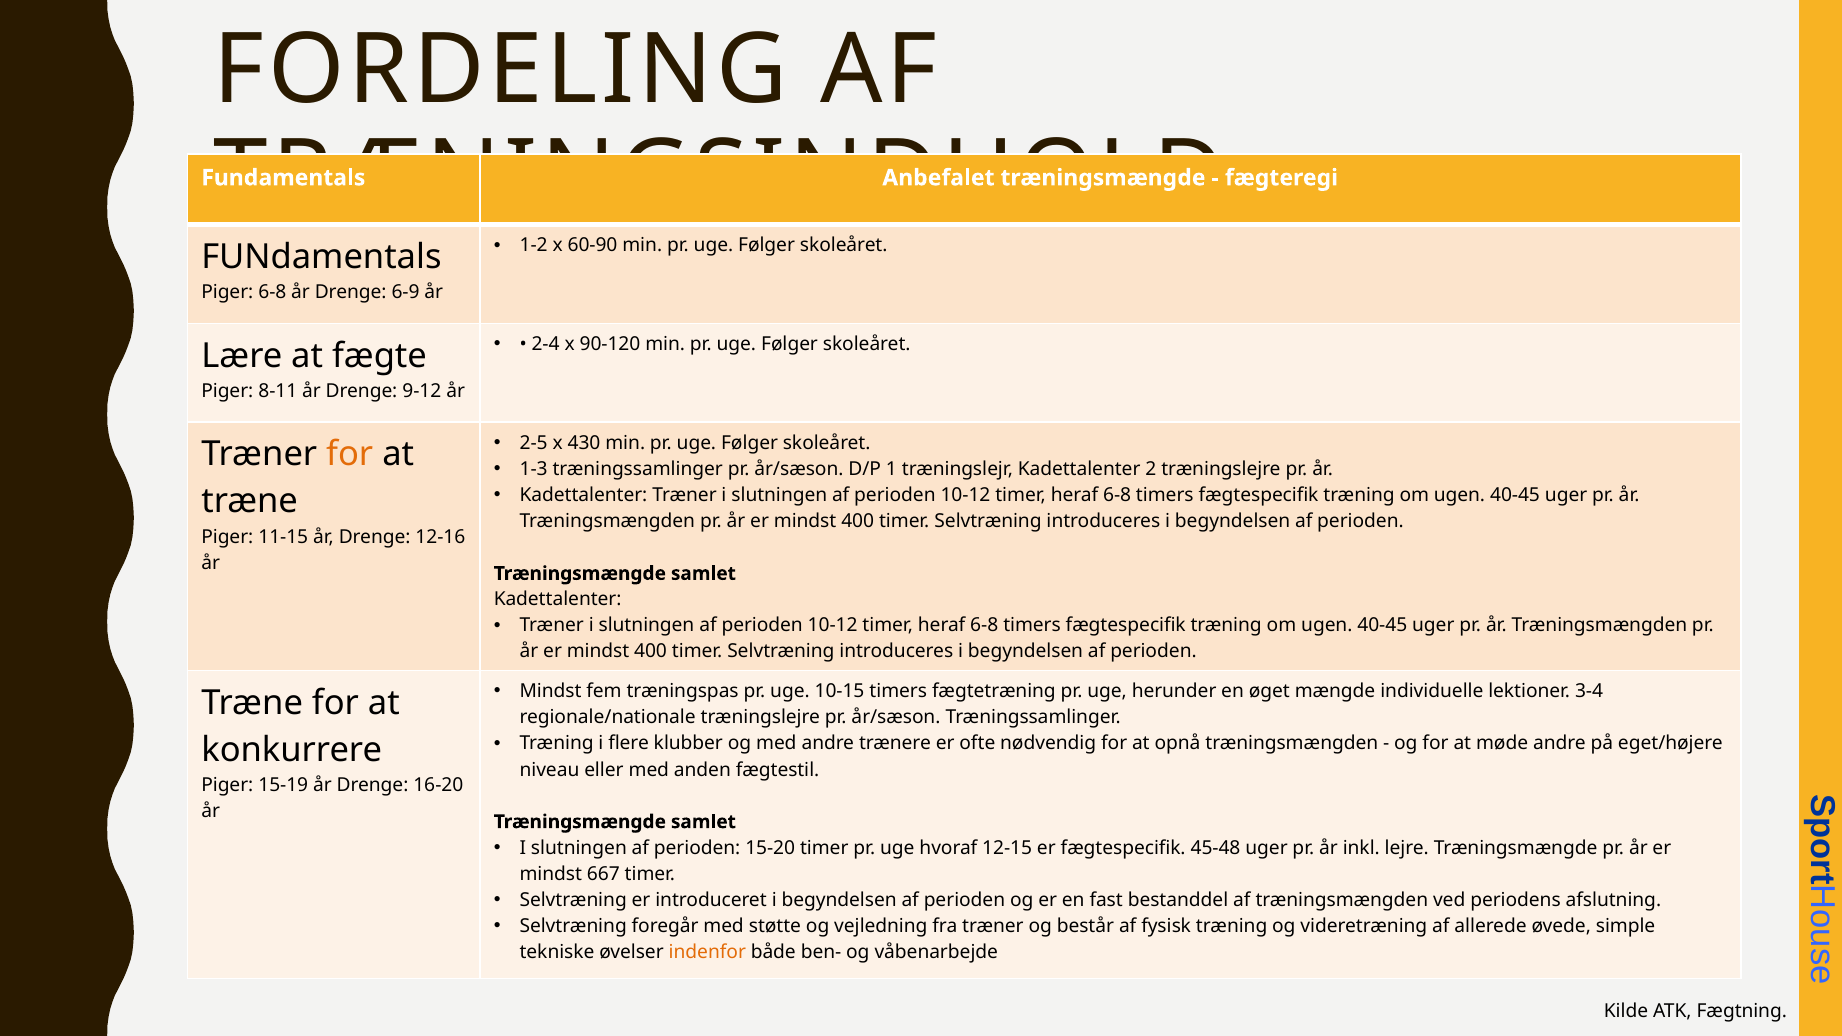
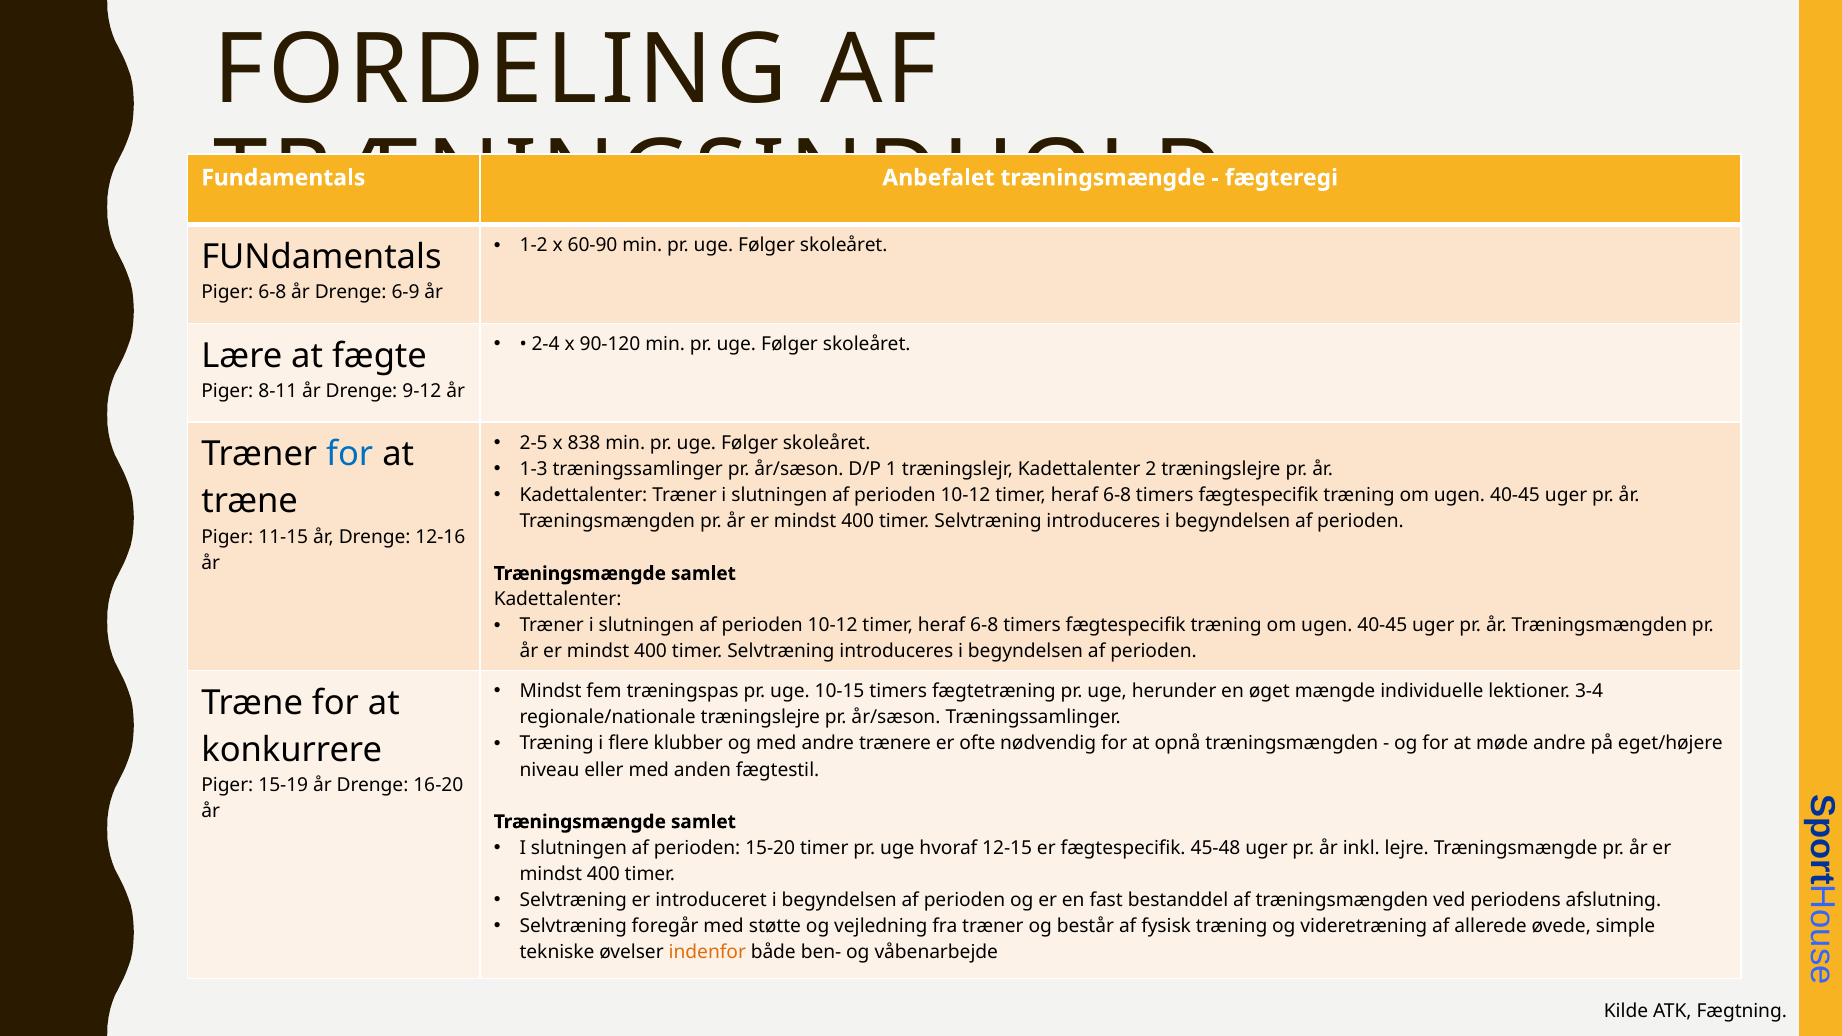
430: 430 -> 838 (584, 443)
for colour: orange -> blue (350, 455)
667: 667 -> 400 (603, 874)
